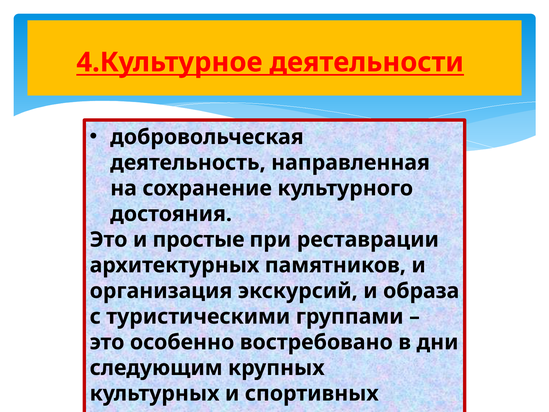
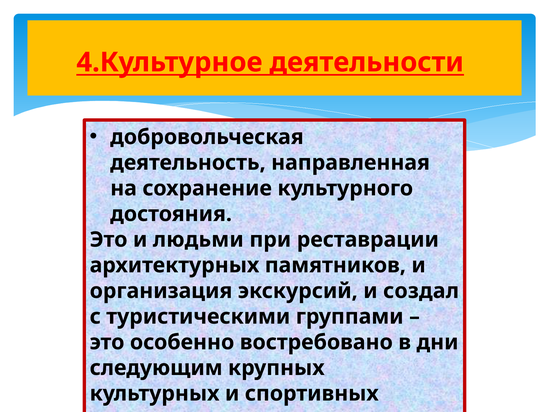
простые: простые -> людьми (198, 239)
образа: образа -> создал (421, 291)
